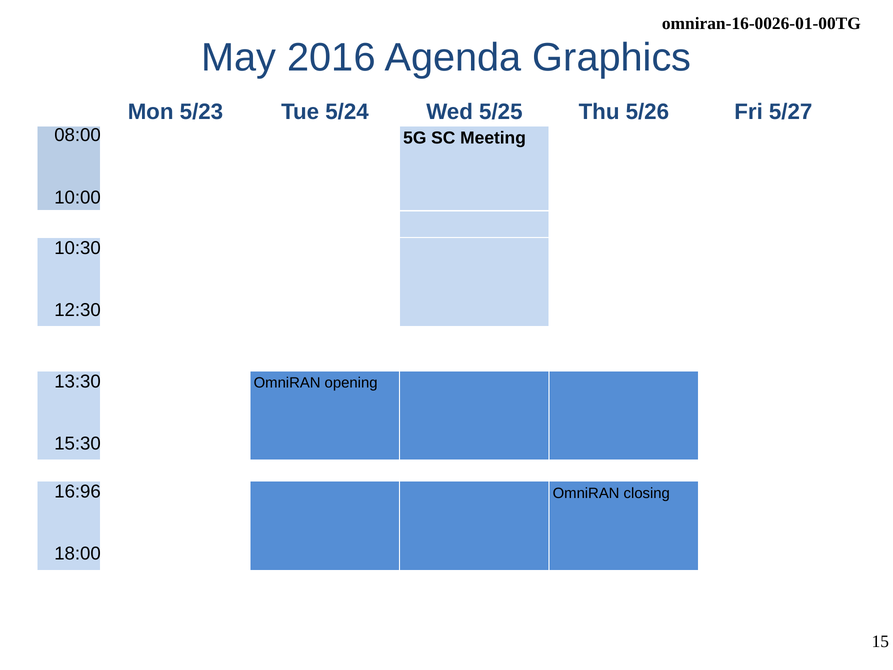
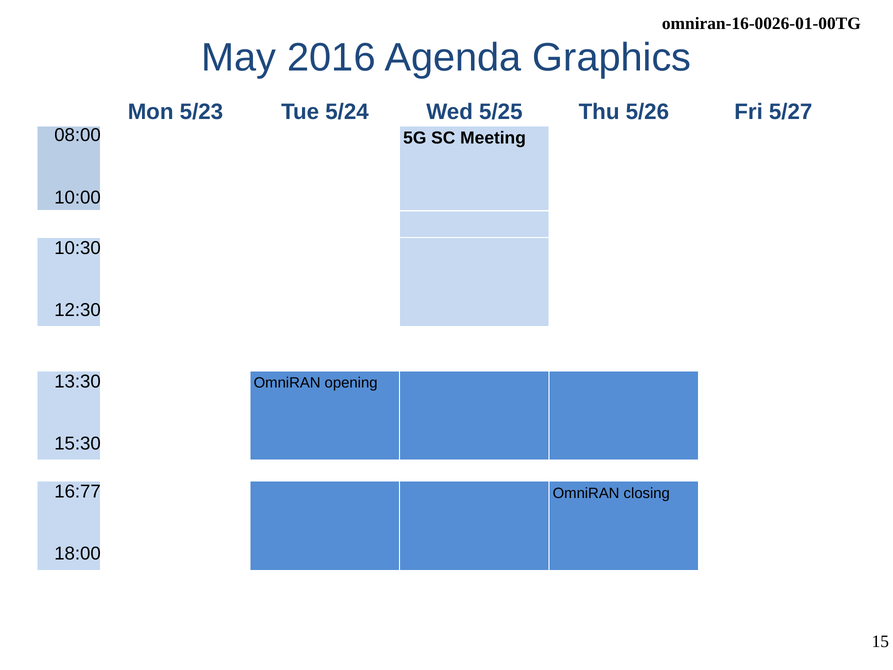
16:96: 16:96 -> 16:77 (78, 492)
